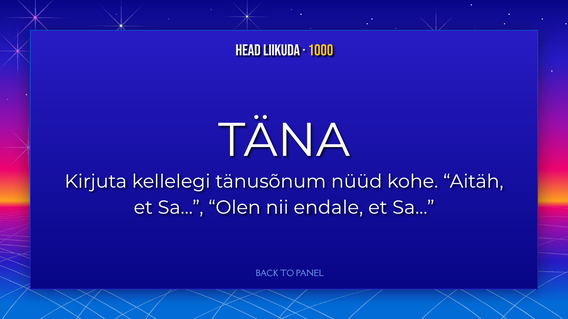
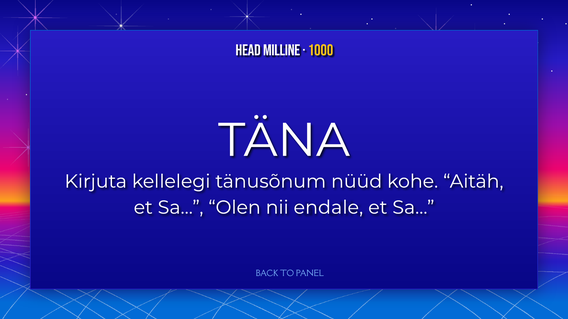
liikuda: liikuda -> milline (282, 50)
